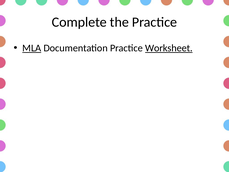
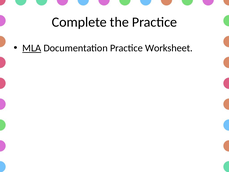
Worksheet underline: present -> none (169, 48)
